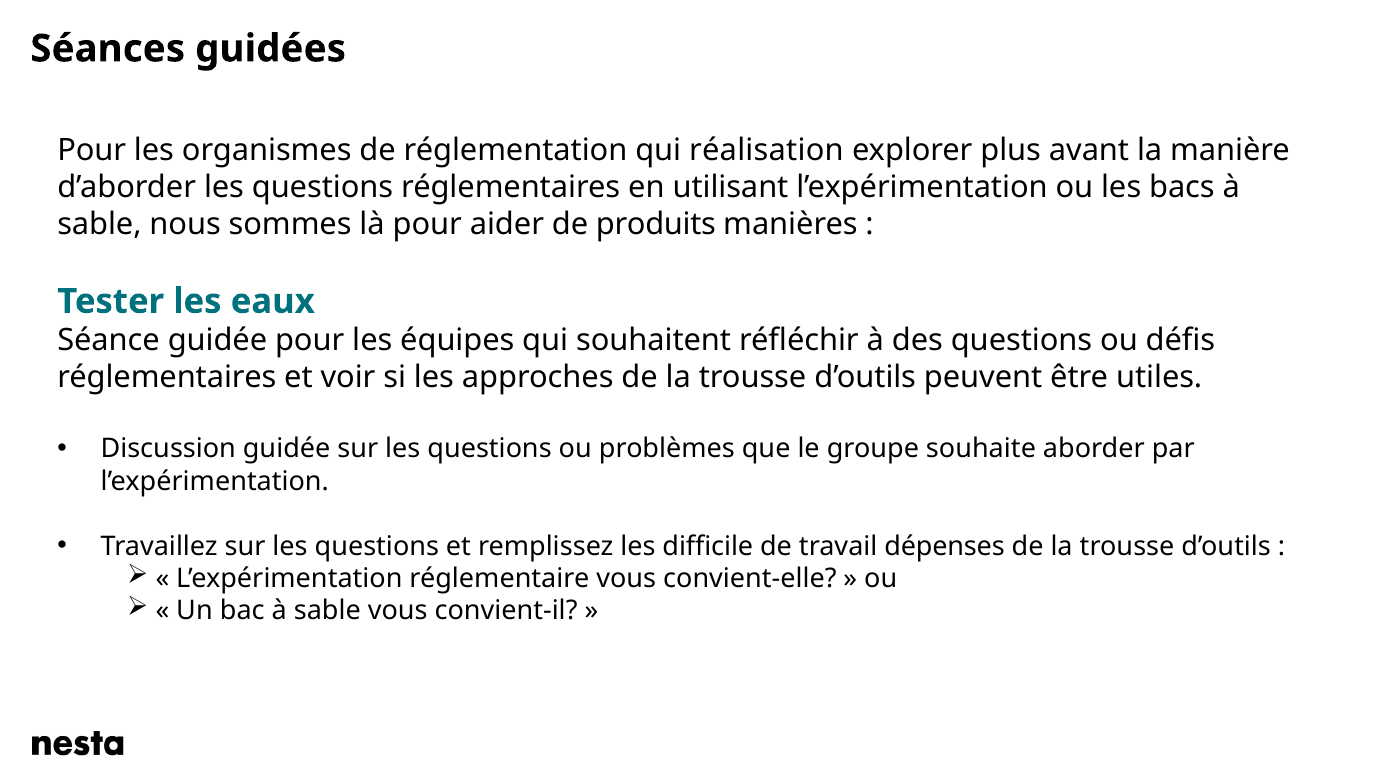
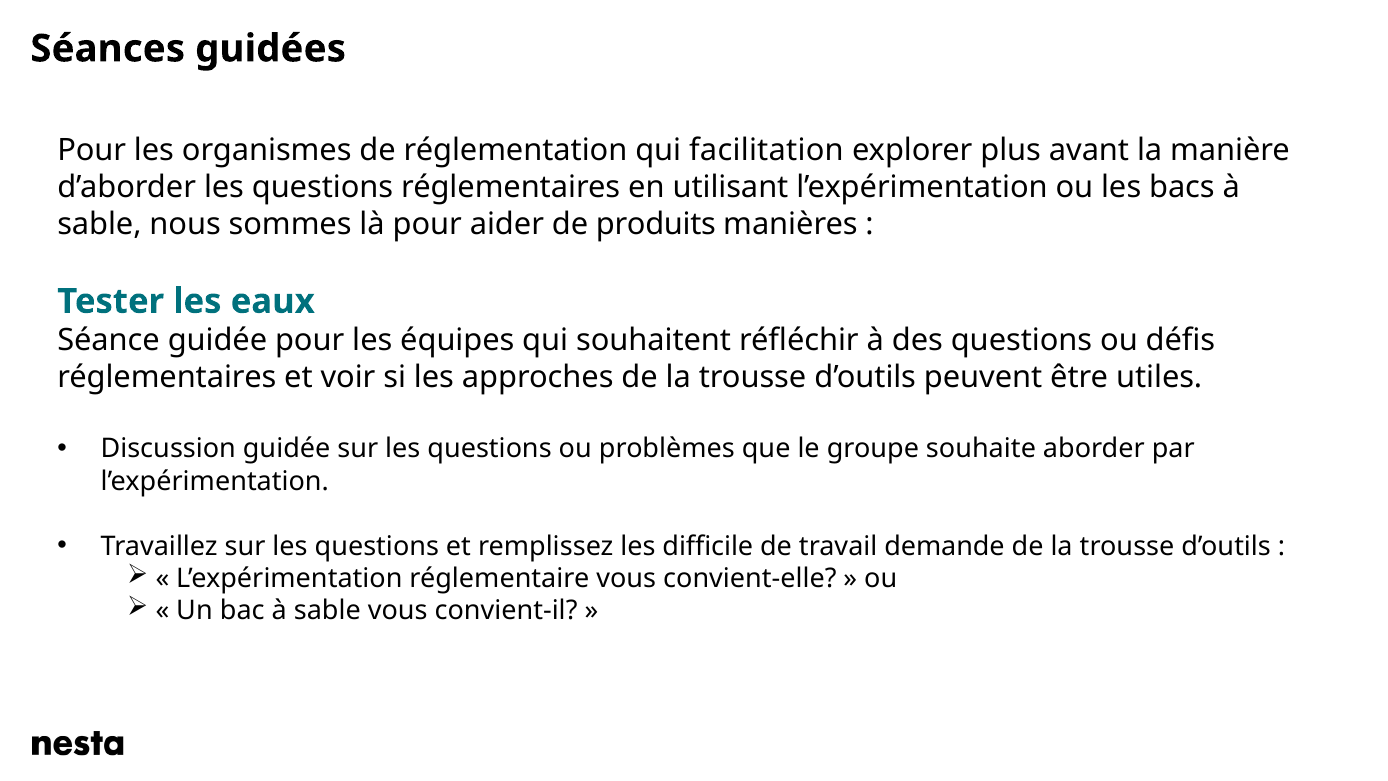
réalisation: réalisation -> facilitation (766, 151)
dépenses: dépenses -> demande (944, 546)
